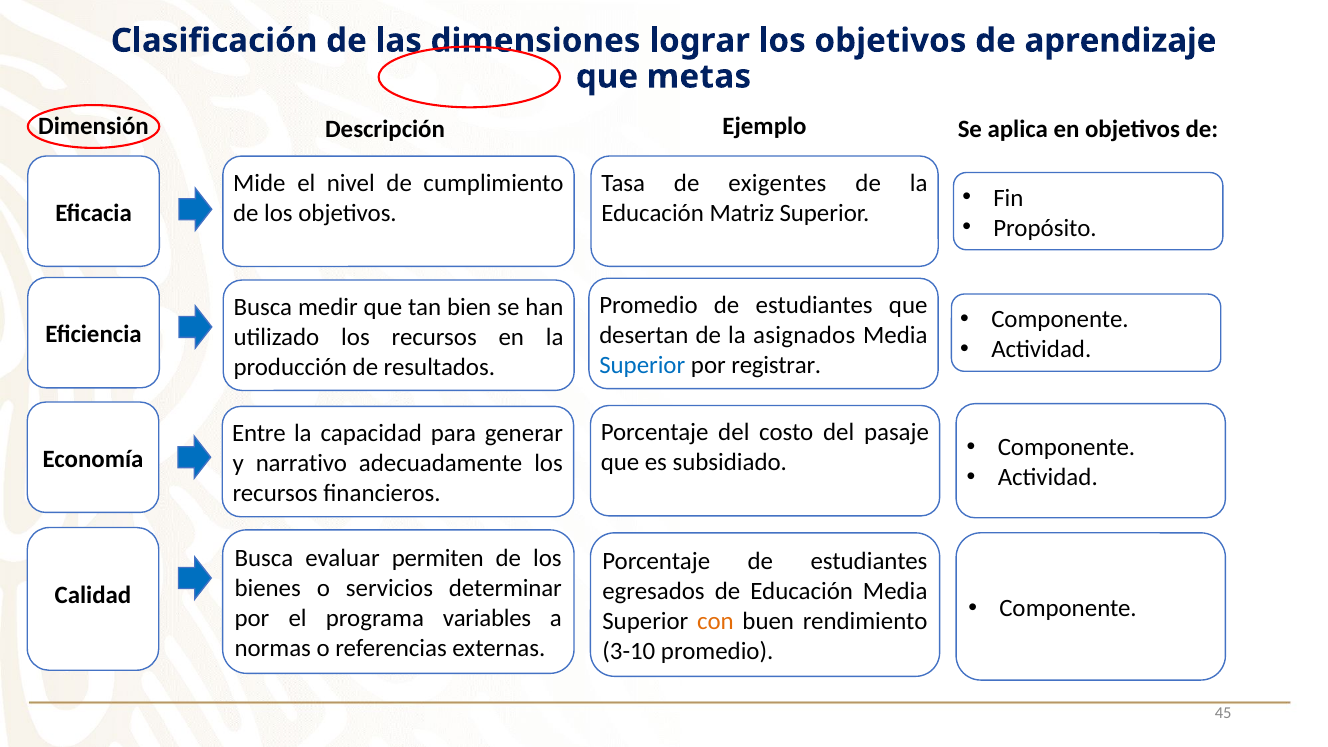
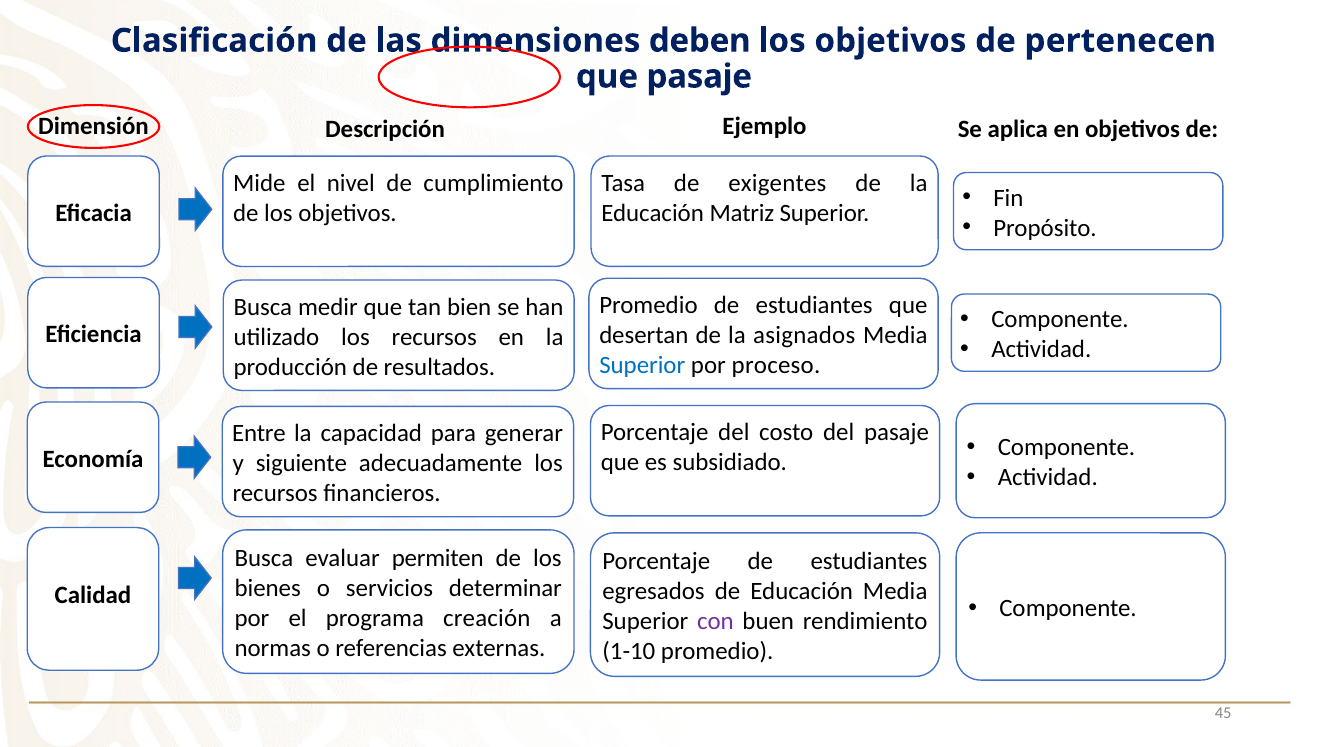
lograr: lograr -> deben (700, 41)
aprendizaje: aprendizaje -> pertenecen (1120, 41)
que metas: metas -> pasaje (699, 77)
registrar: registrar -> proceso (776, 365)
narrativo: narrativo -> siguiente (301, 463)
variables: variables -> creación (487, 618)
con colour: orange -> purple (716, 621)
3-10: 3-10 -> 1-10 (629, 651)
